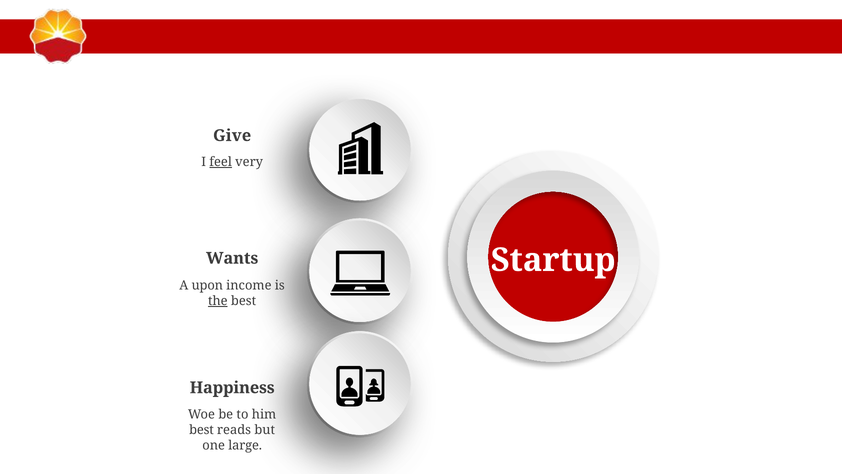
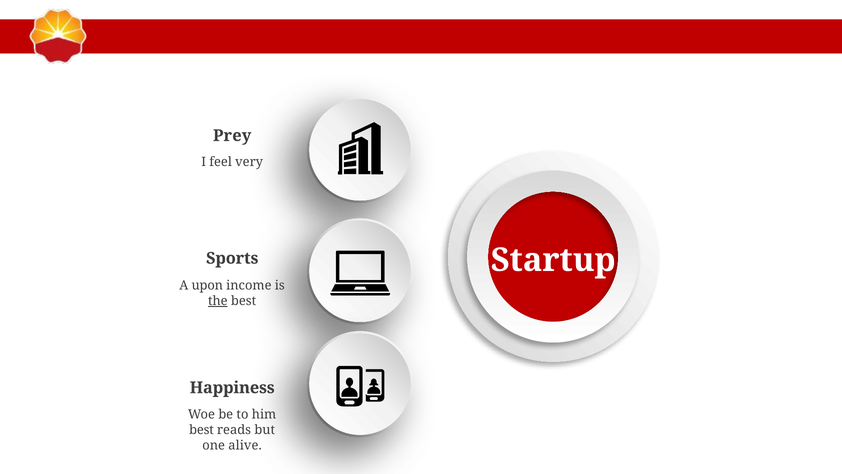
Give: Give -> Prey (232, 136)
feel underline: present -> none (221, 162)
Wants: Wants -> Sports (232, 258)
large: large -> alive (245, 445)
